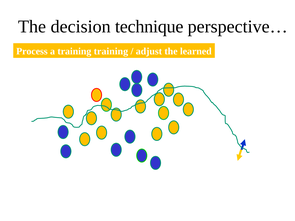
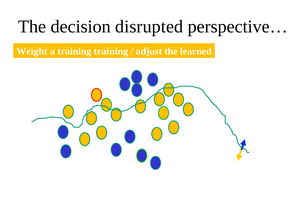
technique: technique -> disrupted (149, 27)
Process: Process -> Weight (32, 51)
